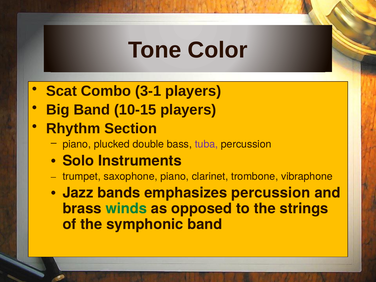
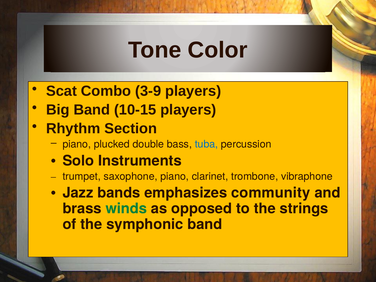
3-1: 3-1 -> 3-9 (148, 91)
tuba colour: purple -> blue (206, 144)
emphasizes percussion: percussion -> community (271, 193)
